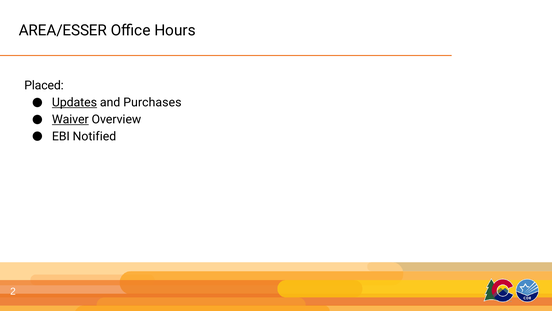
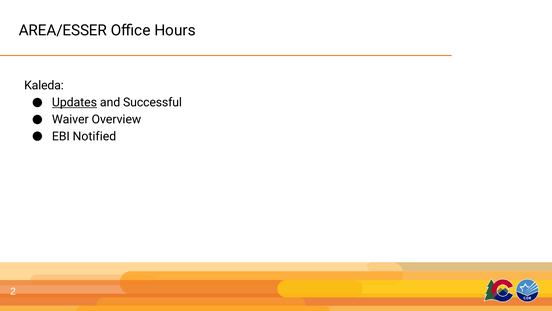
Placed: Placed -> Kaleda (44, 85)
Purchases: Purchases -> Successful (153, 102)
Waiver underline: present -> none (70, 119)
